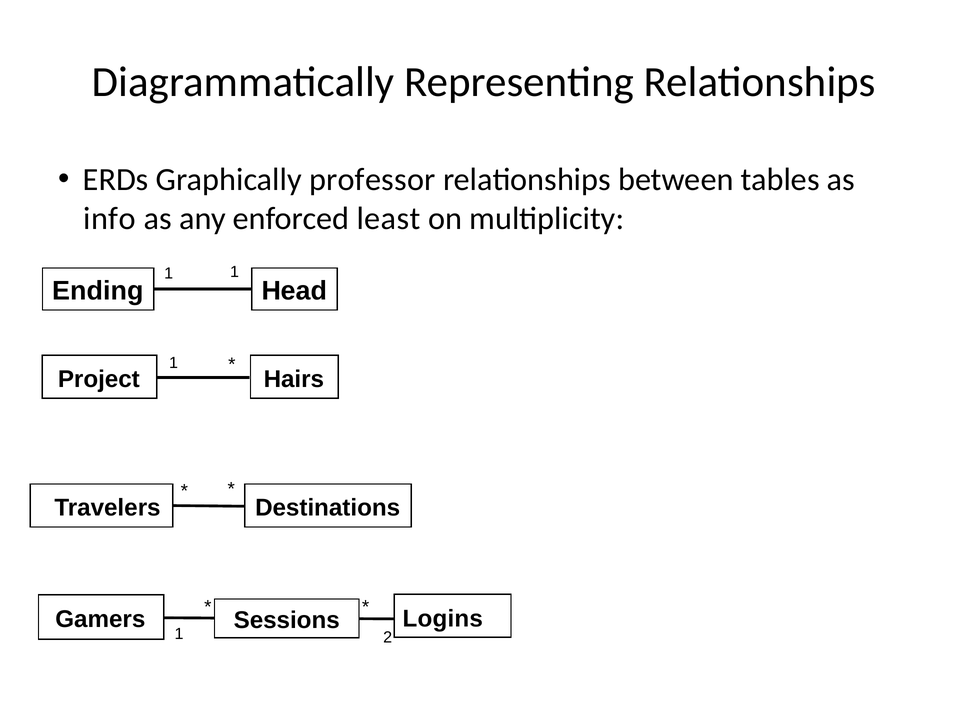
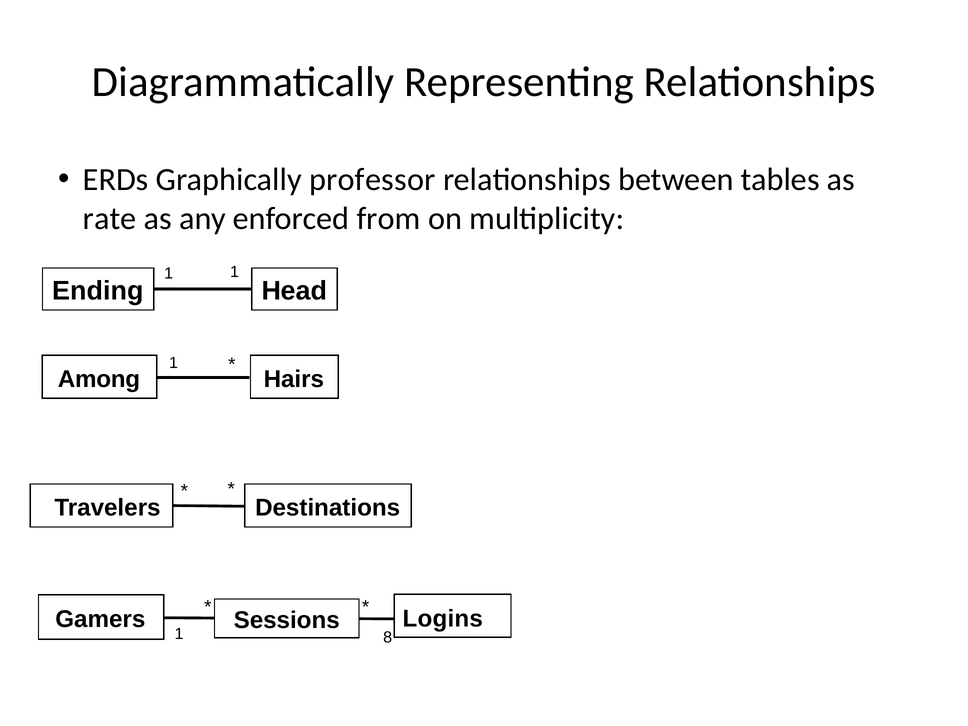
info: info -> rate (110, 218)
least: least -> from (389, 218)
Project: Project -> Among (99, 379)
2: 2 -> 8 (388, 638)
